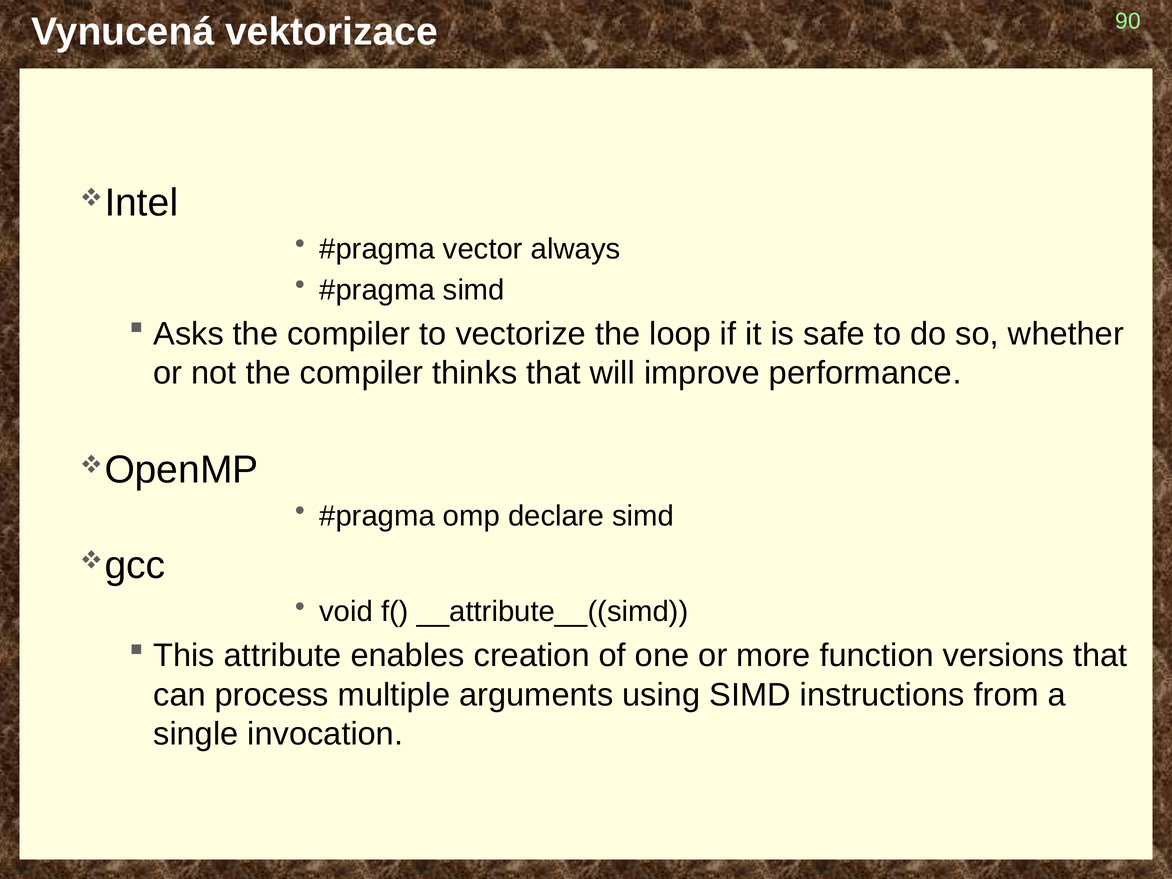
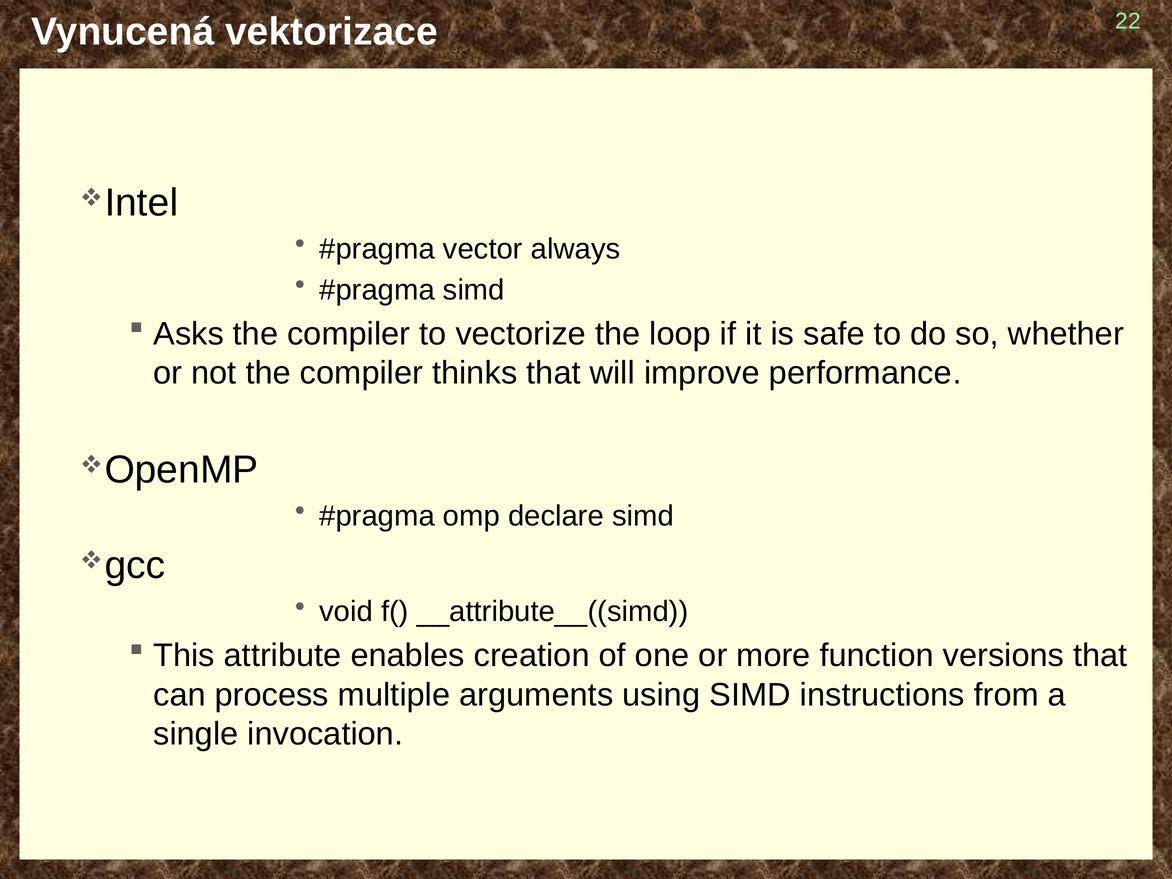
90: 90 -> 22 (1128, 21)
